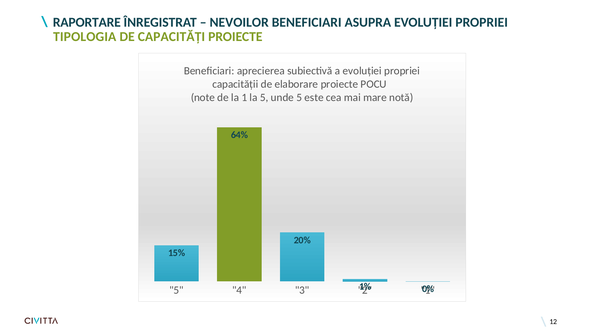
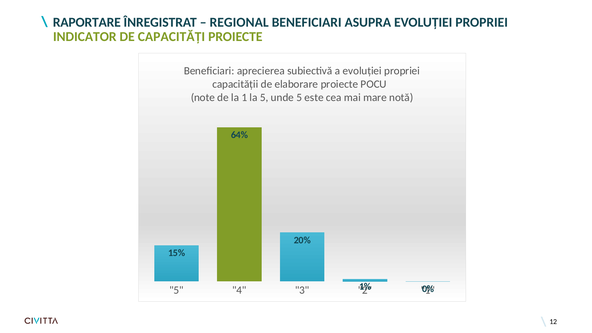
NEVOILOR: NEVOILOR -> REGIONAL (239, 22)
TIPOLOGIA: TIPOLOGIA -> INDICATOR (85, 37)
